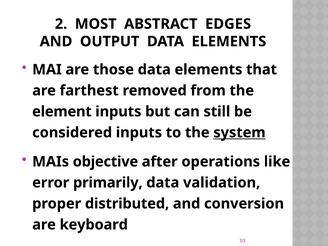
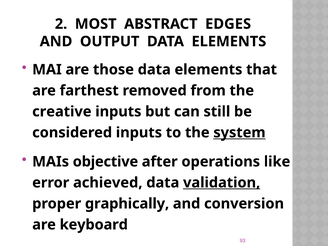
element: element -> creative (62, 112)
primarily: primarily -> achieved (108, 183)
validation underline: none -> present (222, 183)
distributed: distributed -> graphically (127, 204)
